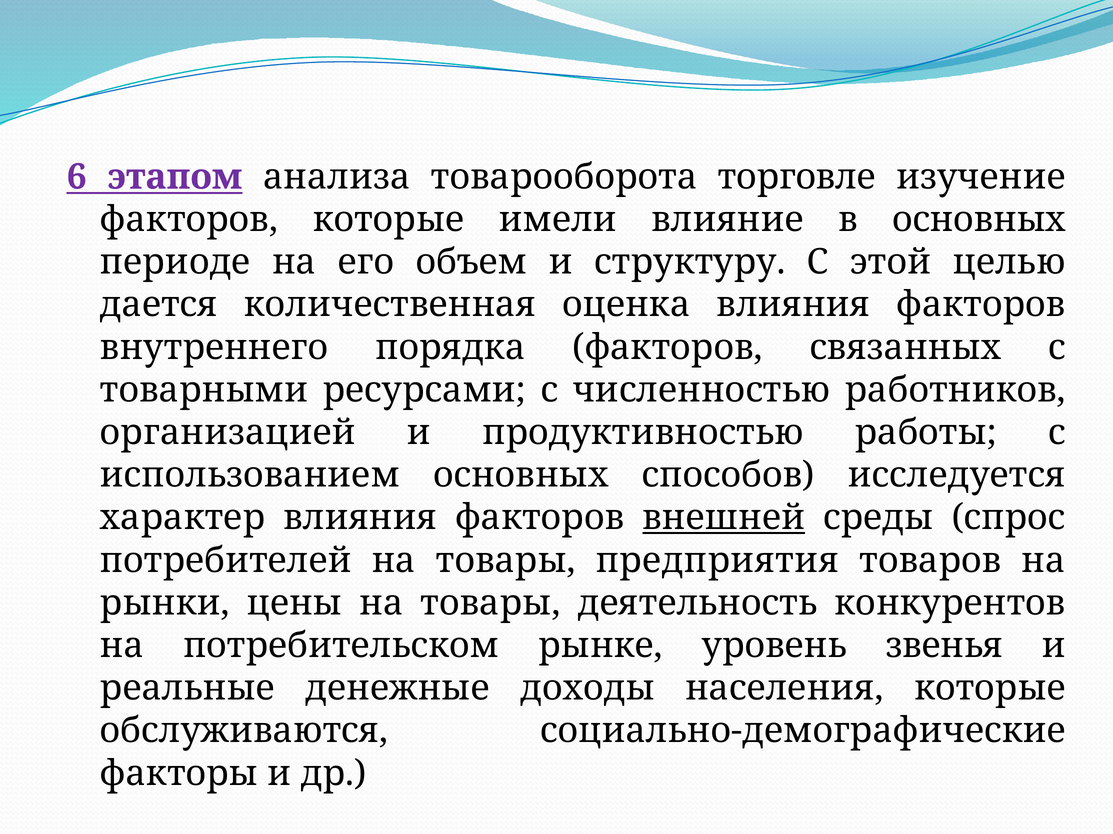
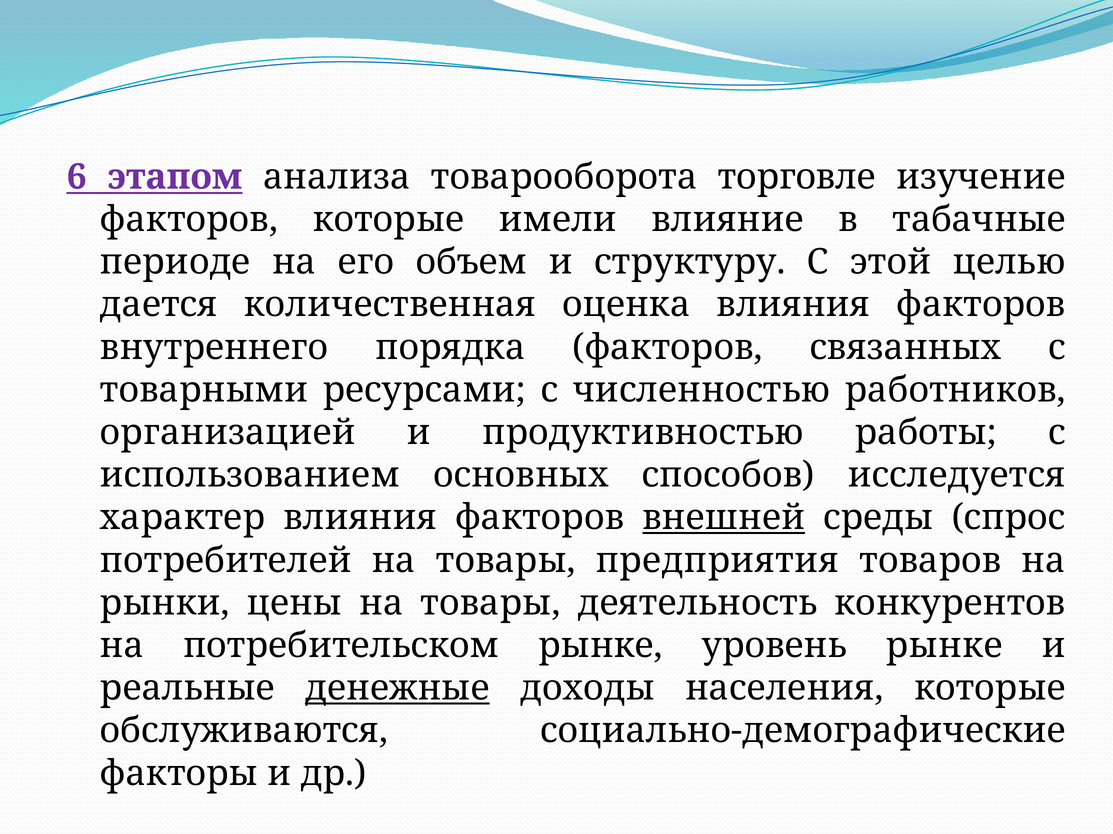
в основных: основных -> табачные (979, 220)
уровень звенья: звенья -> рынке (944, 646)
денежные underline: none -> present (397, 689)
